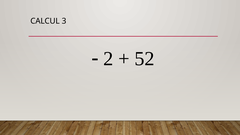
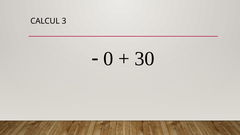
2: 2 -> 0 (108, 59)
52: 52 -> 30 (145, 59)
